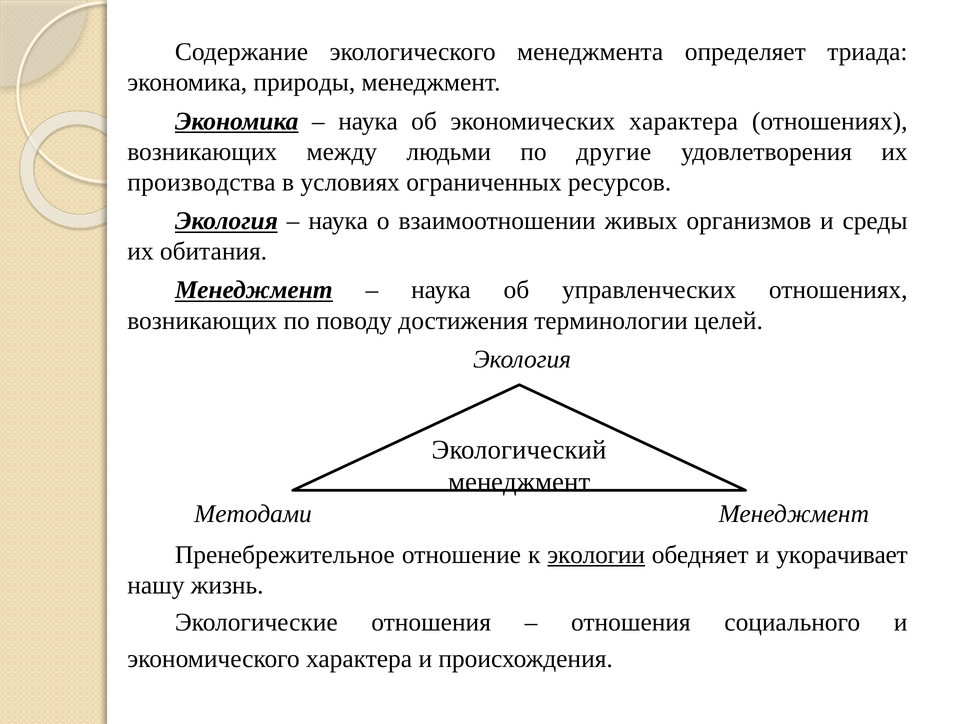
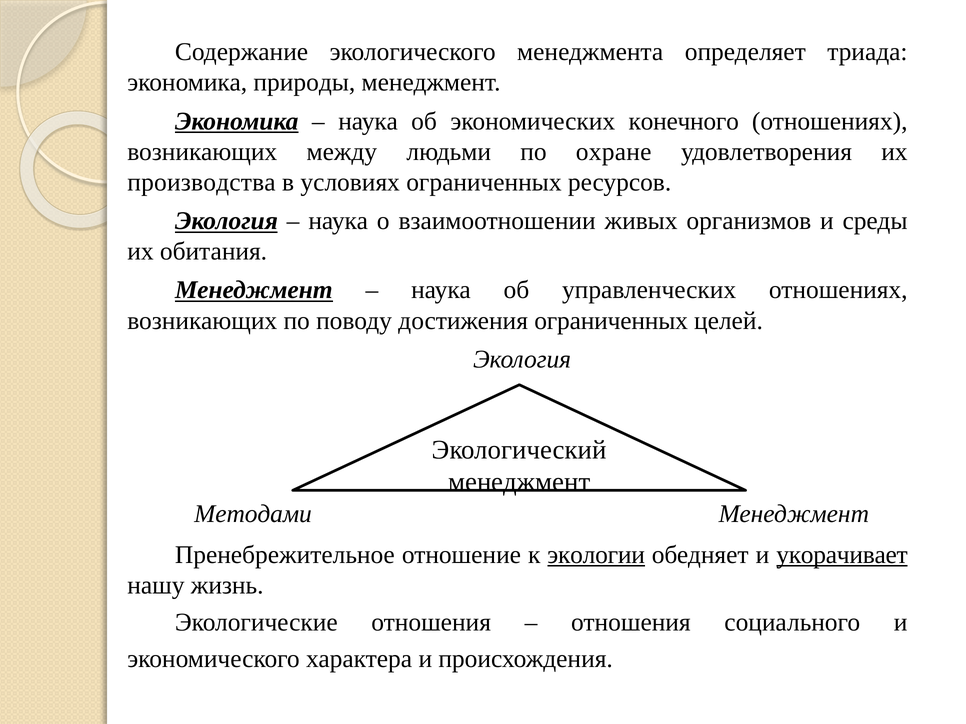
экономических характера: характера -> конечного (684, 121)
другие: другие -> охране (614, 152)
достижения терминологии: терминологии -> ограниченных (611, 321)
укорачивает underline: none -> present (842, 555)
